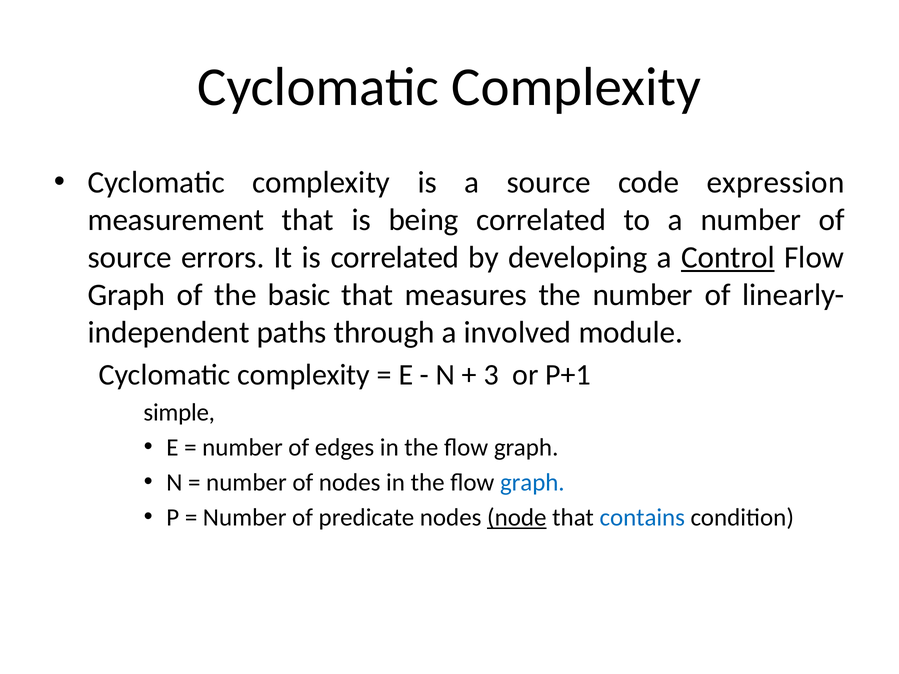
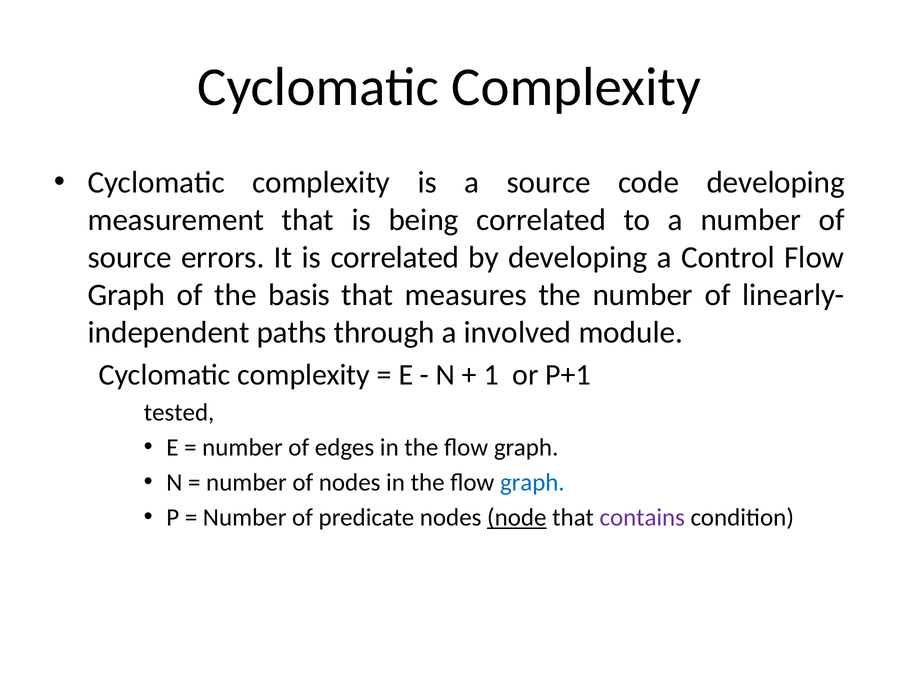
code expression: expression -> developing (776, 183)
Control underline: present -> none (728, 258)
basic: basic -> basis (299, 295)
3: 3 -> 1 (491, 375)
simple: simple -> tested (179, 413)
contains colour: blue -> purple (642, 518)
